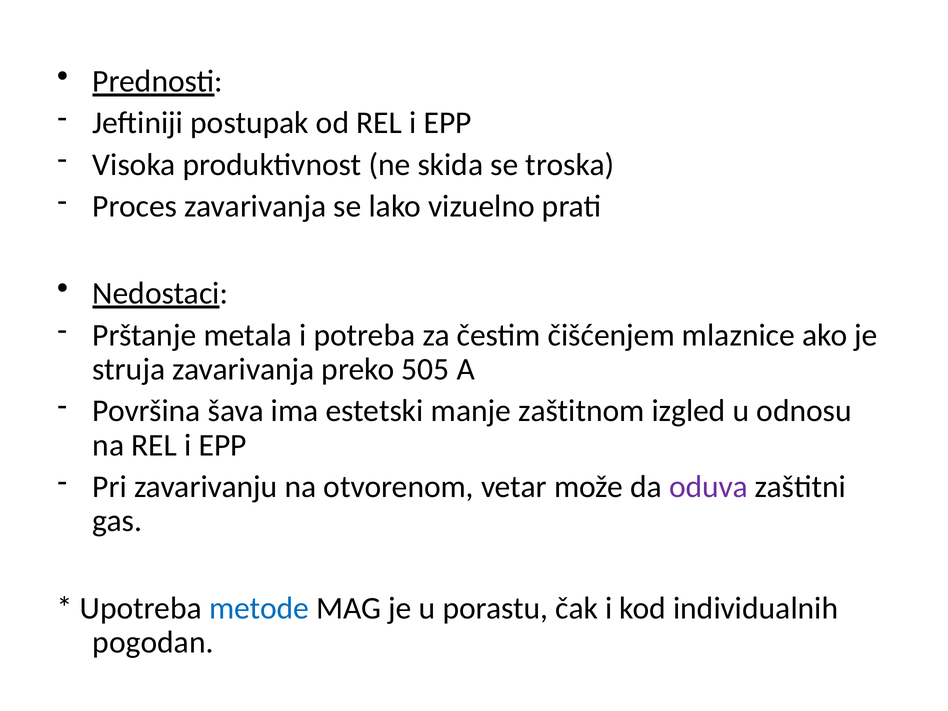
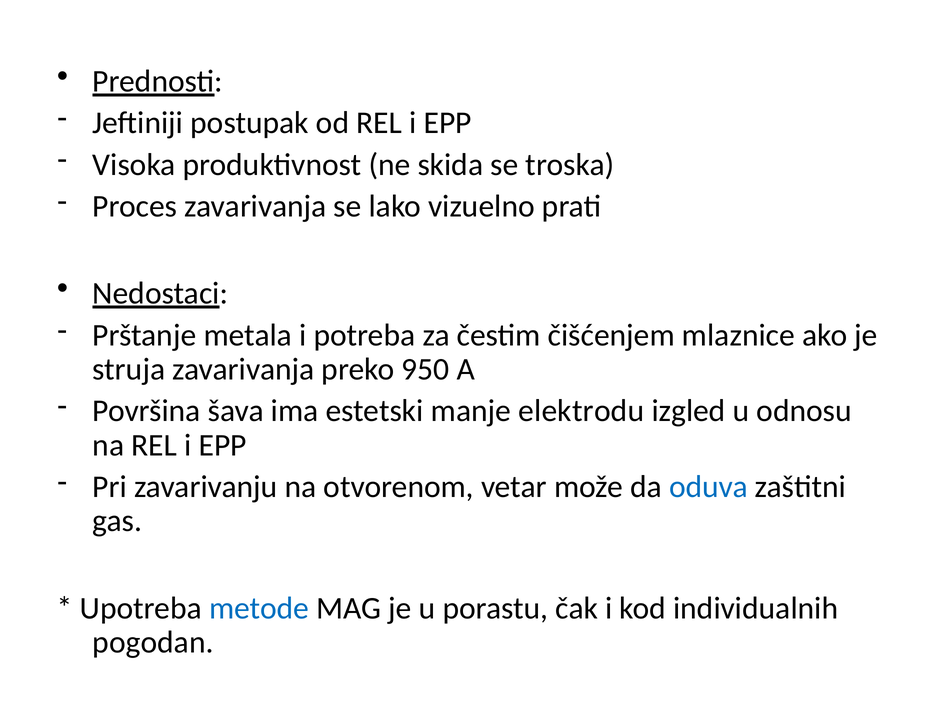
505: 505 -> 950 (425, 369)
zaštitnom: zaštitnom -> elektrodu (581, 411)
oduva colour: purple -> blue (708, 487)
